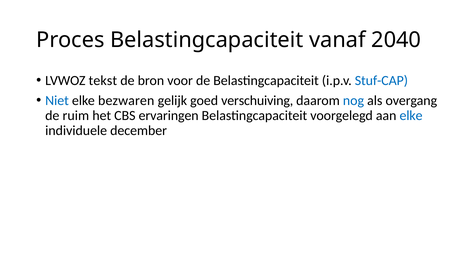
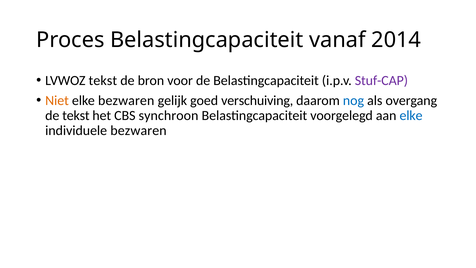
2040: 2040 -> 2014 (396, 40)
Stuf-CAP colour: blue -> purple (381, 80)
Niet colour: blue -> orange (57, 100)
de ruim: ruim -> tekst (76, 115)
ervaringen: ervaringen -> synchroon (169, 115)
individuele december: december -> bezwaren (138, 130)
